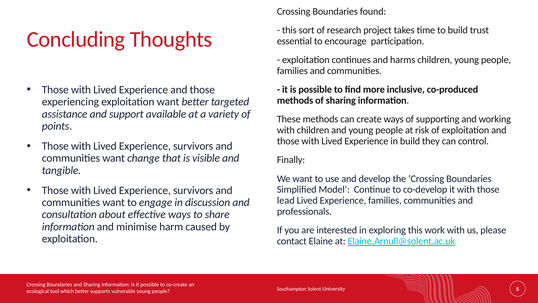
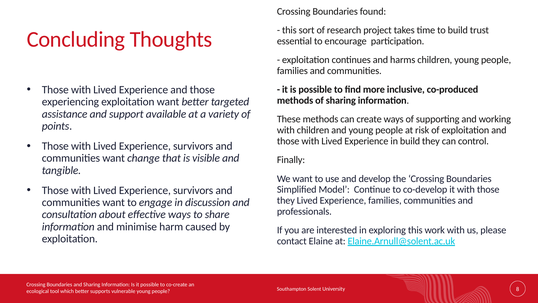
lead: lead -> they (286, 200)
